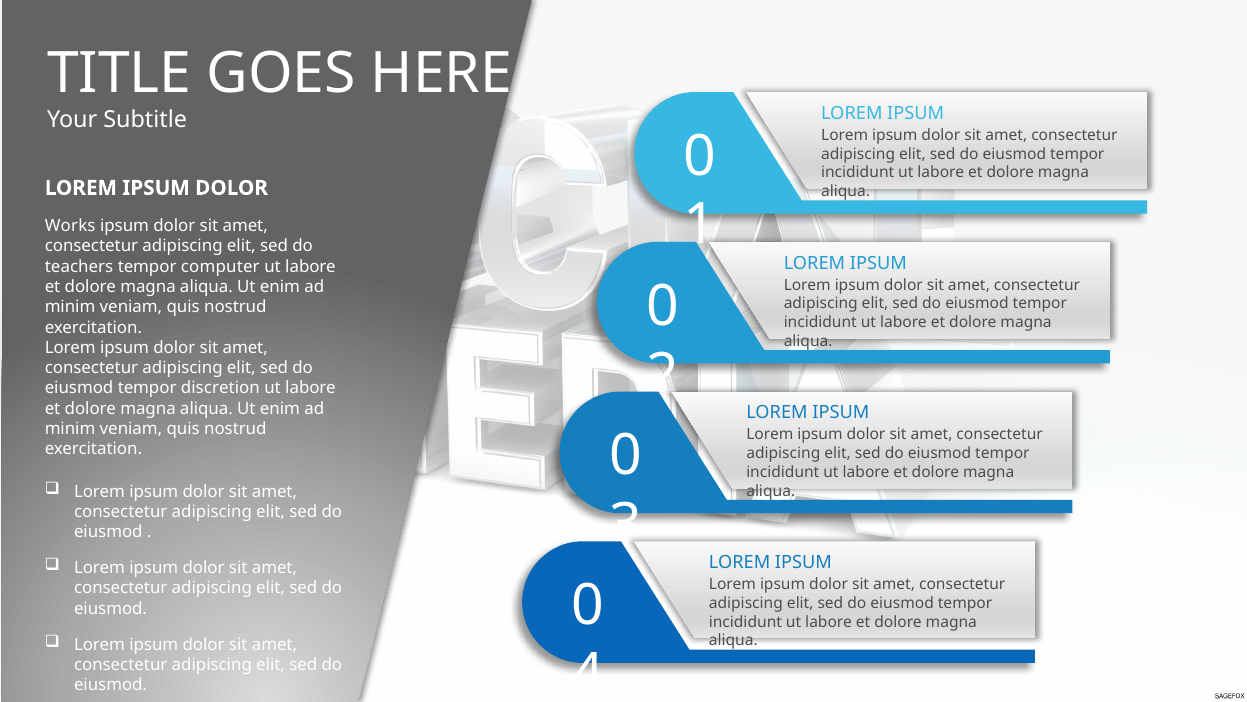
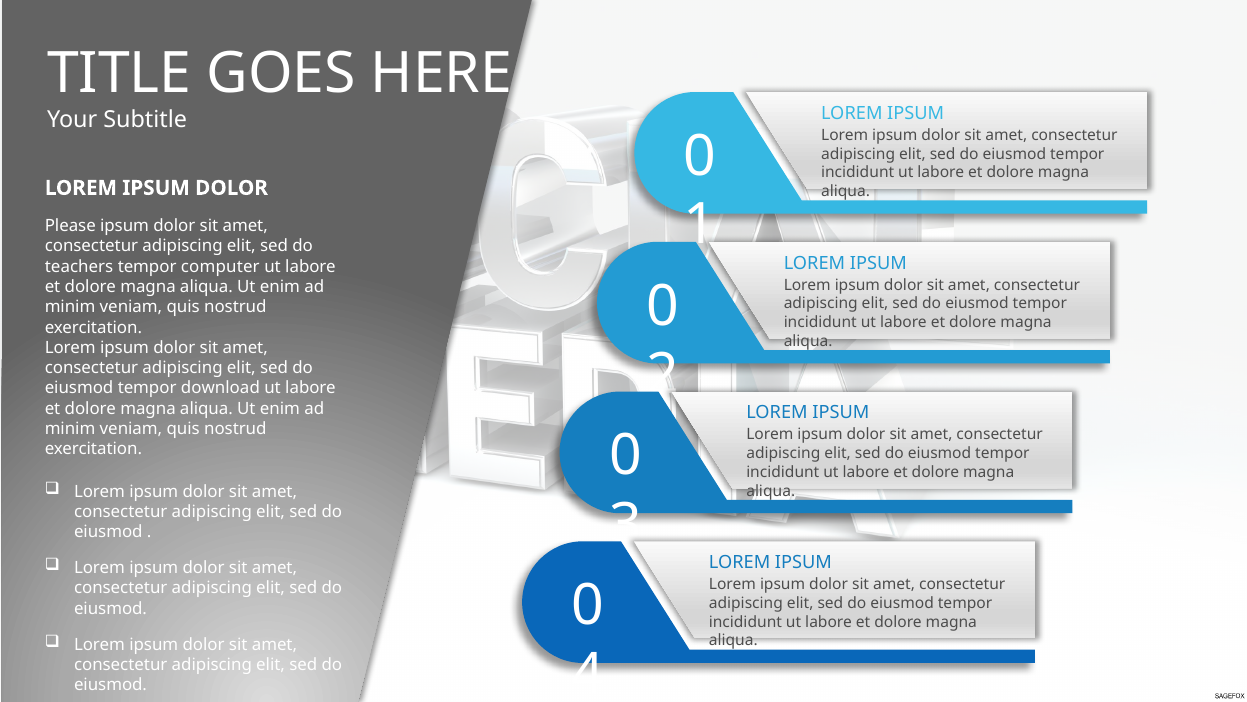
Works: Works -> Please (70, 226)
discretion: discretion -> download (220, 388)
